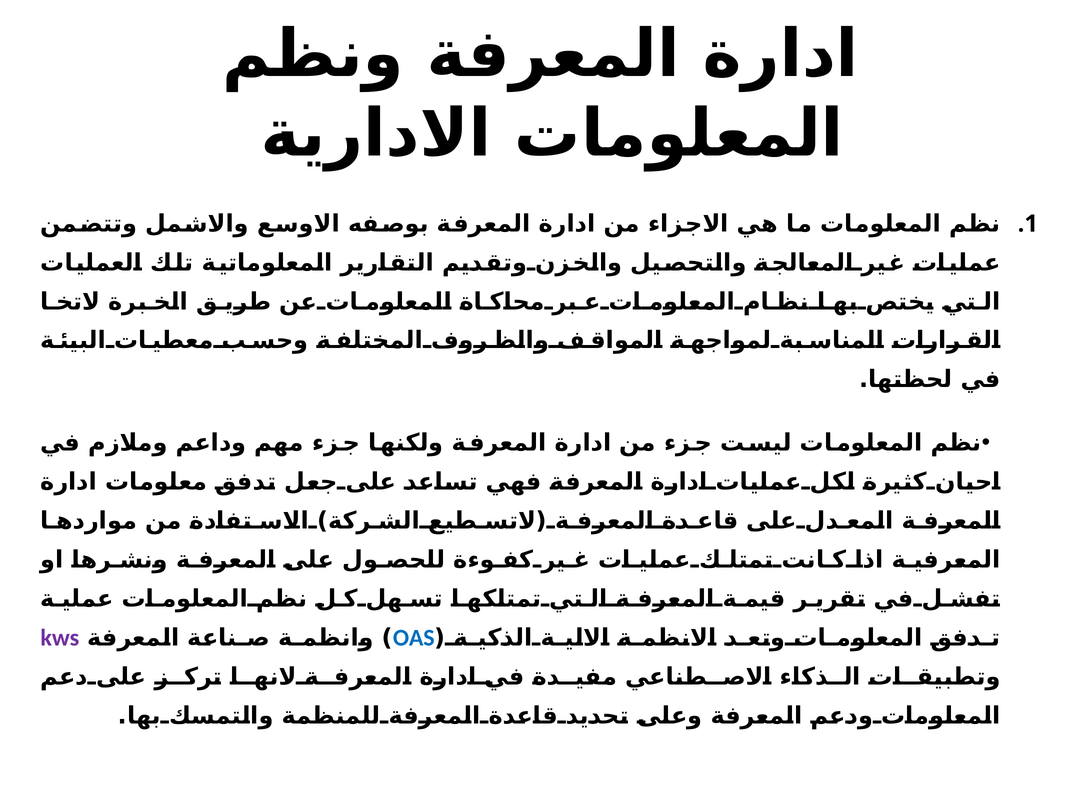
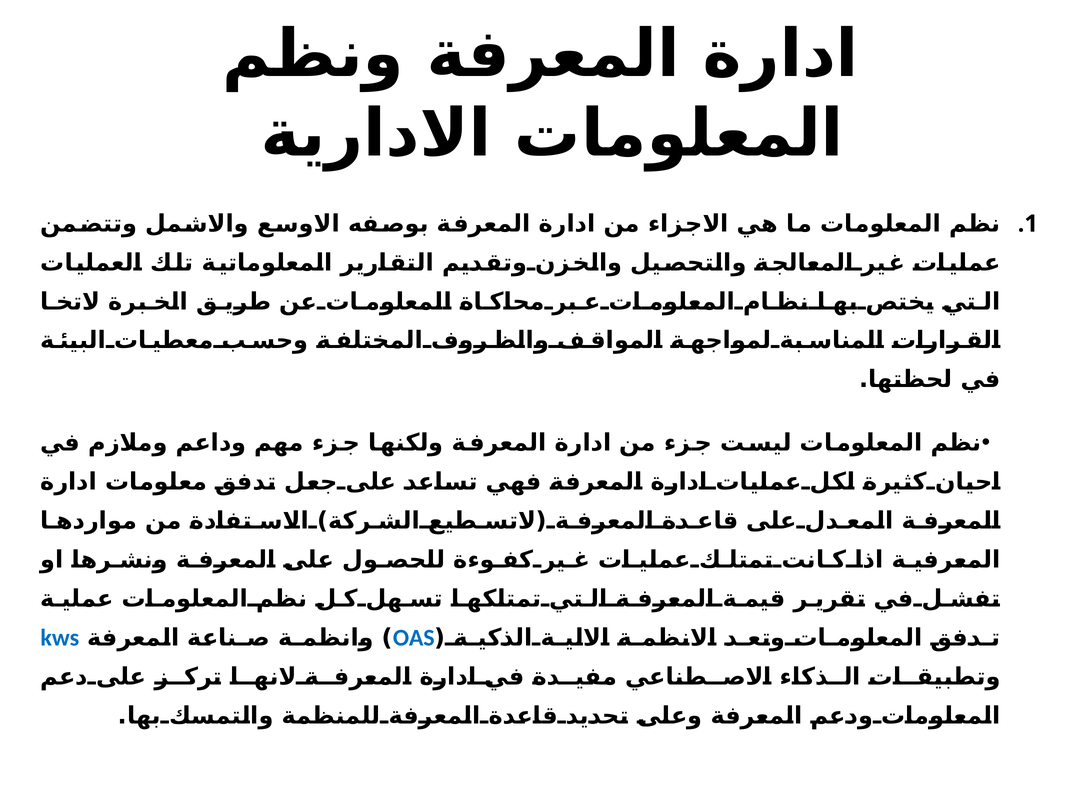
kws colour: purple -> blue (60, 638)
